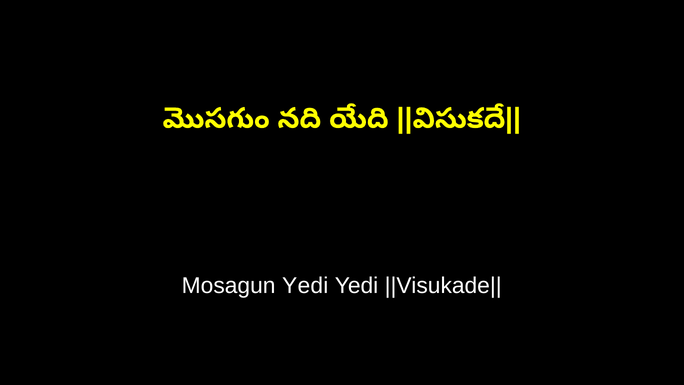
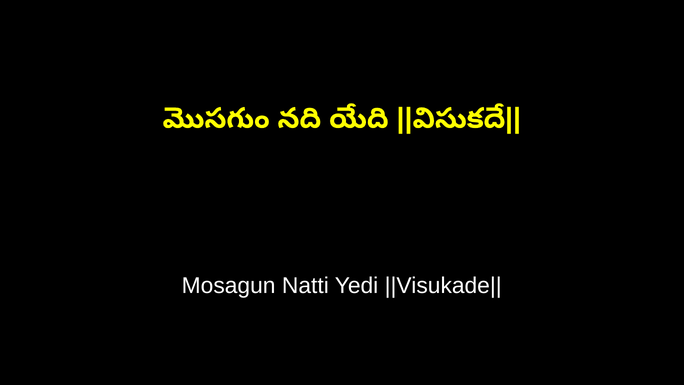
Mosagun Yedi: Yedi -> Natti (305, 285)
